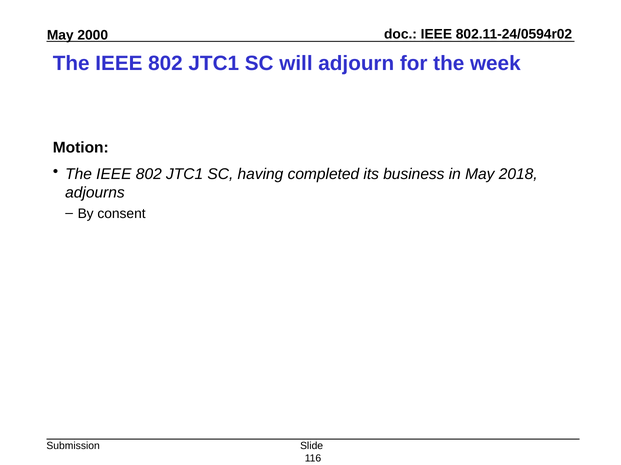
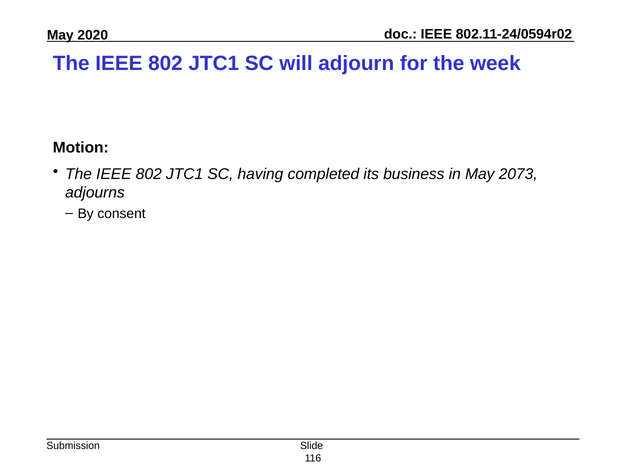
2000: 2000 -> 2020 (93, 35)
2018: 2018 -> 2073 (518, 174)
